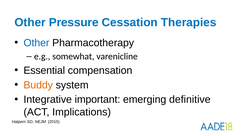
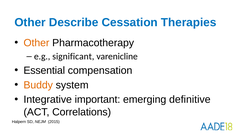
Pressure: Pressure -> Describe (74, 22)
Other colour: blue -> orange (36, 43)
somewhat: somewhat -> significant (73, 56)
Implications: Implications -> Correlations (82, 112)
